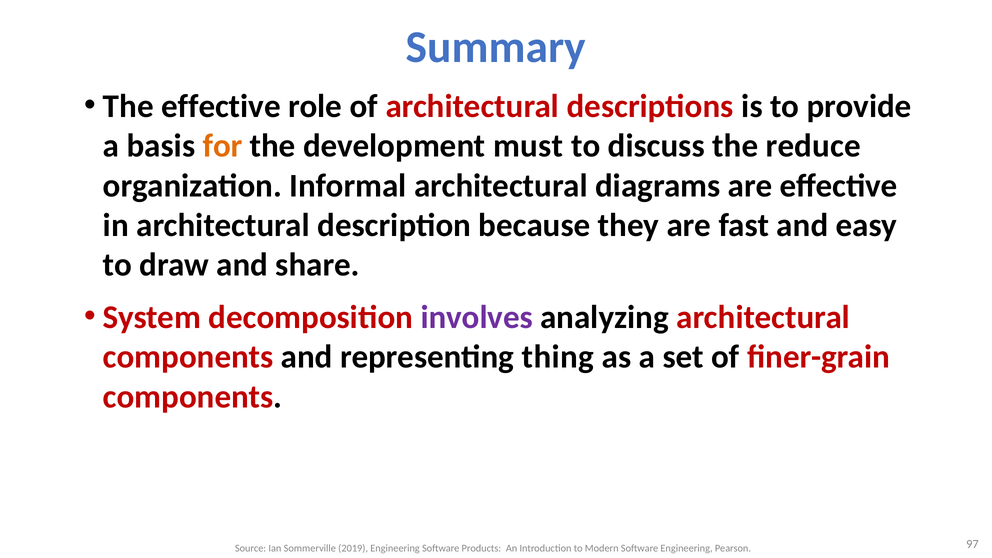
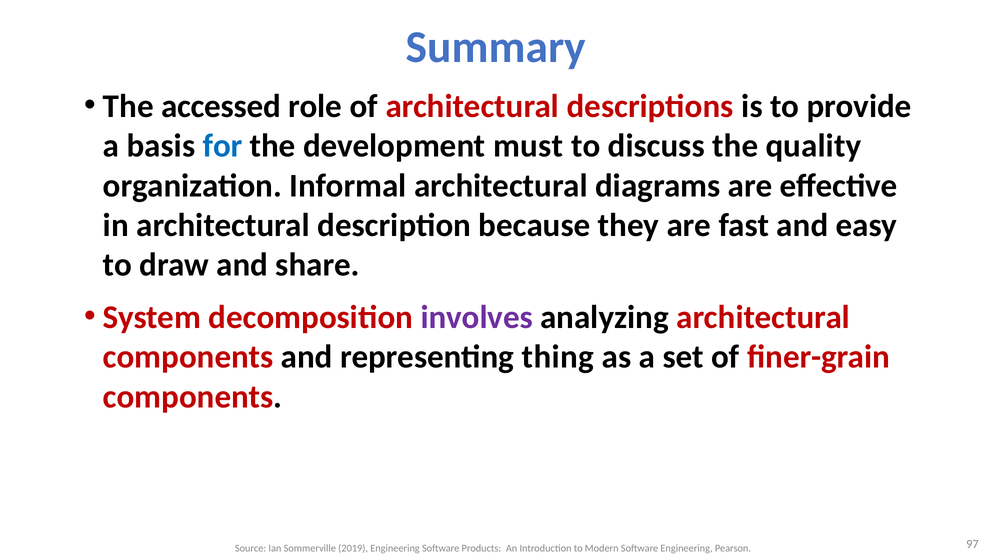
The effective: effective -> accessed (221, 106)
for colour: orange -> blue (223, 146)
reduce: reduce -> quality (813, 146)
